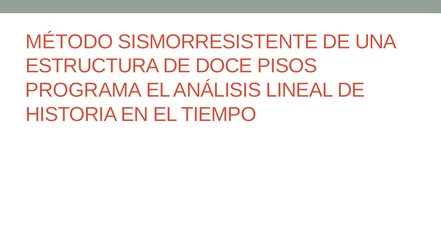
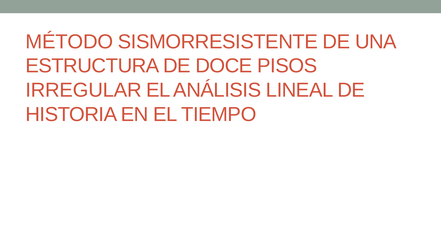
PROGRAMA: PROGRAMA -> IRREGULAR (84, 90)
